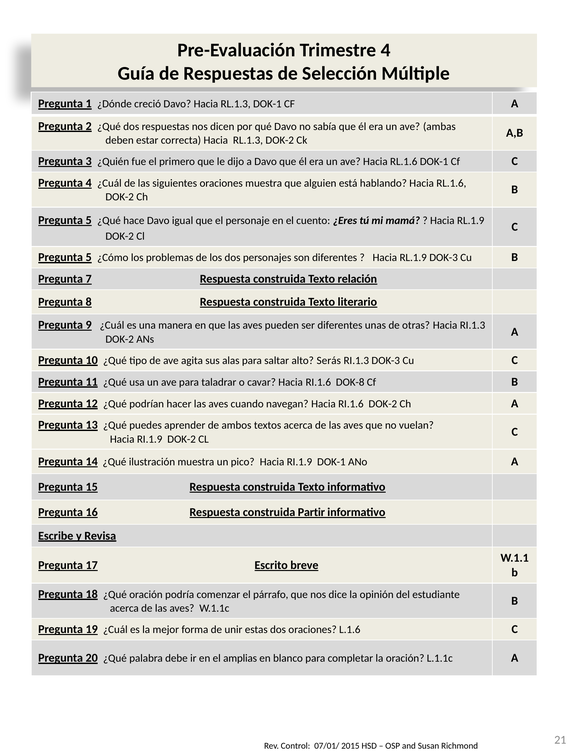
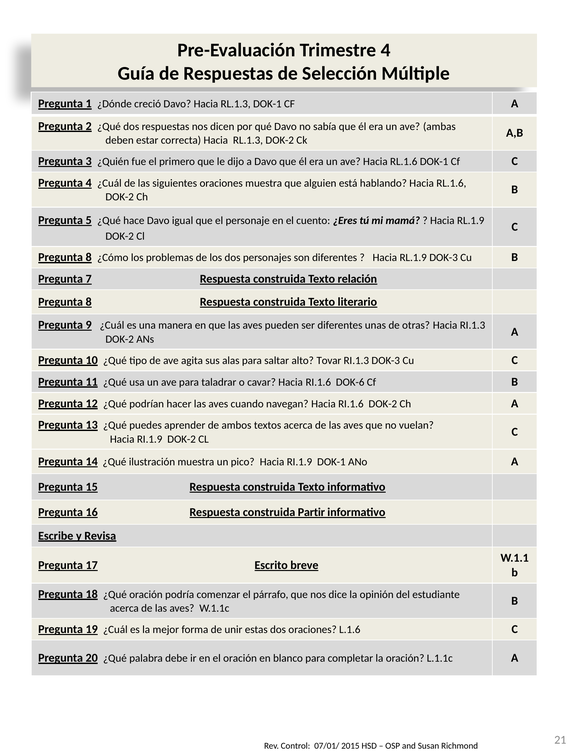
5: 5 -> 8 (89, 257)
Serás: Serás -> Tovar (329, 360)
DOK-8: DOK-8 -> DOK-6 (350, 382)
el amplias: amplias -> oración (240, 658)
